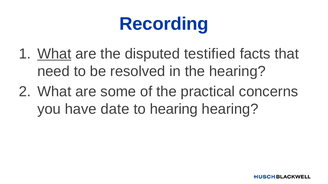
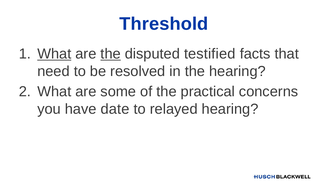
Recording: Recording -> Threshold (164, 24)
the underline: none -> present (111, 54)
to hearing: hearing -> relayed (174, 109)
